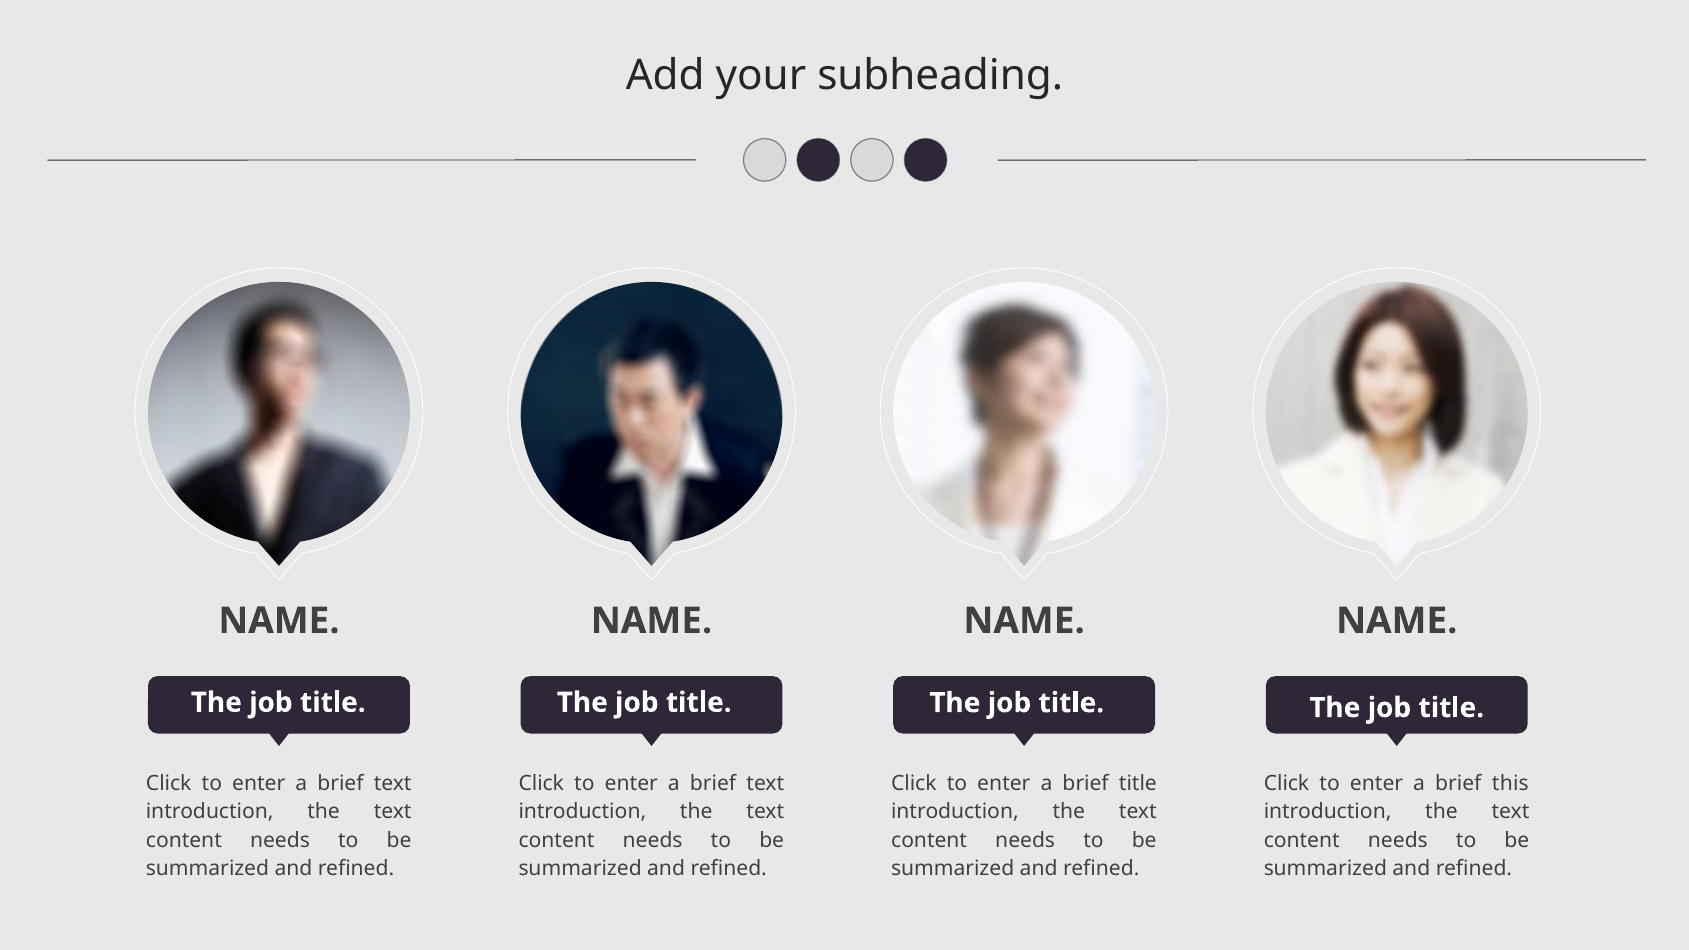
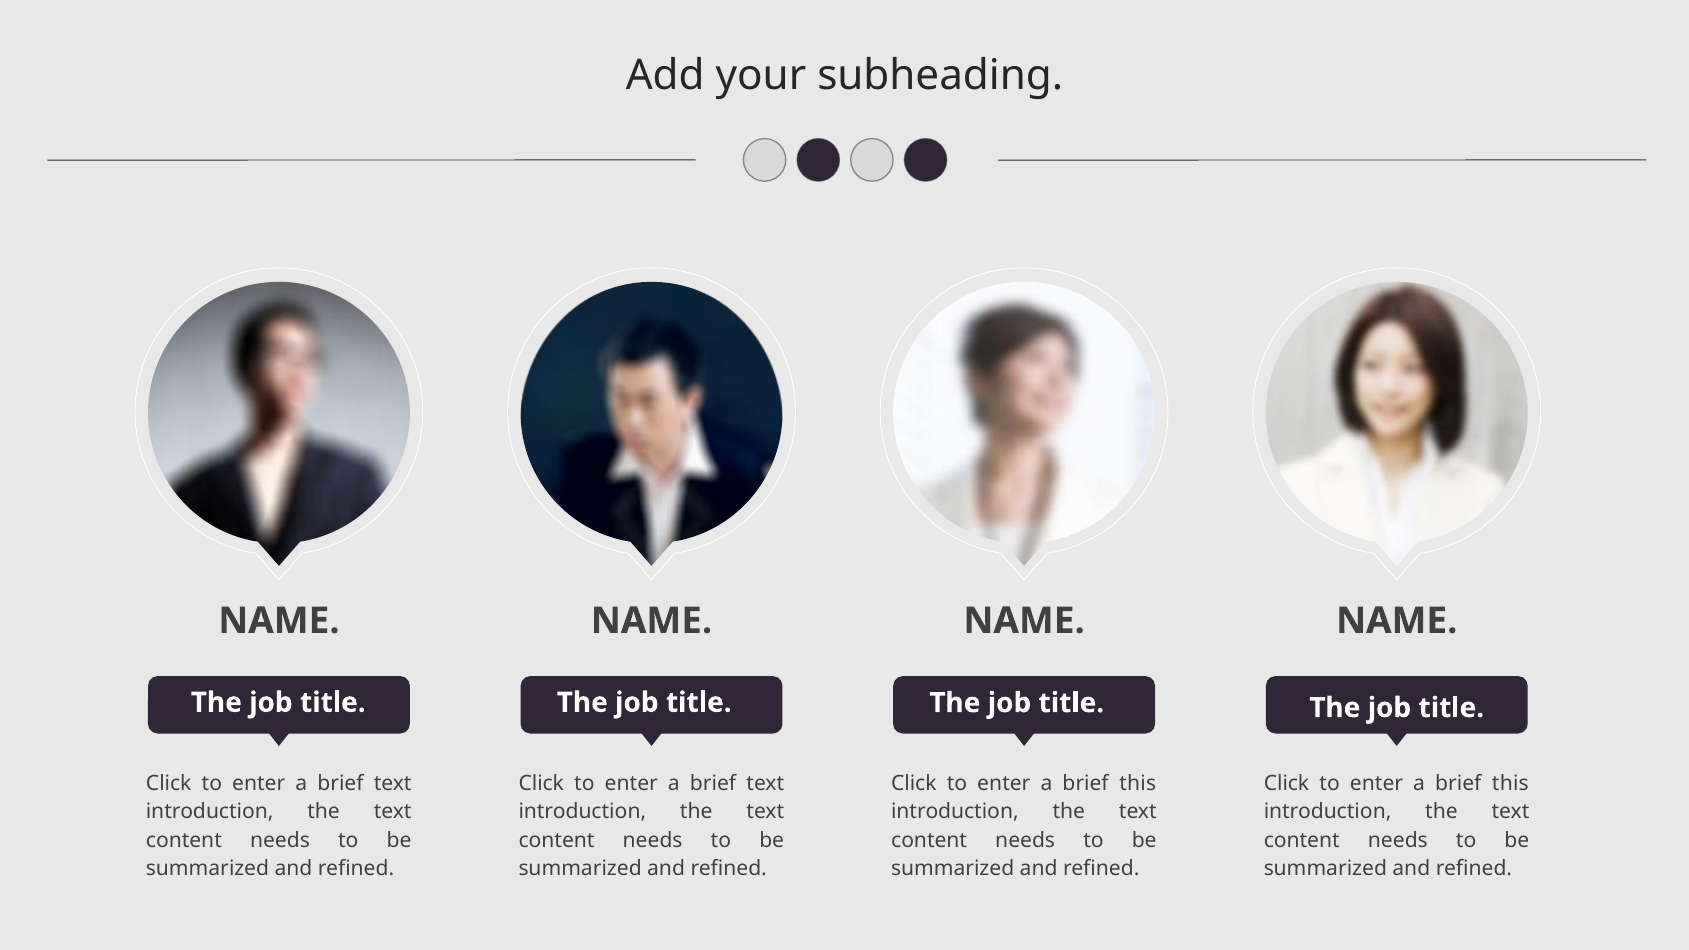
title: title -> this (1138, 784)
